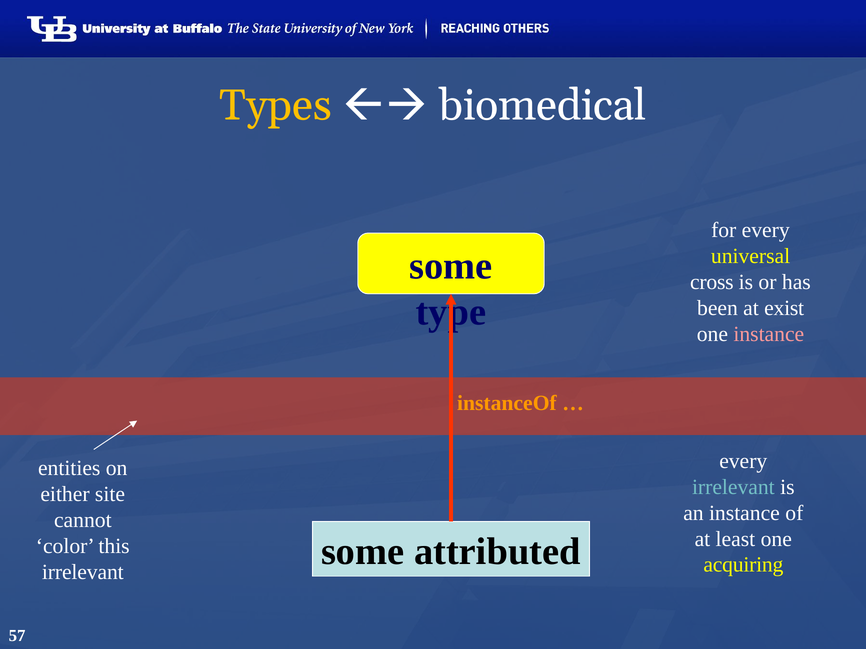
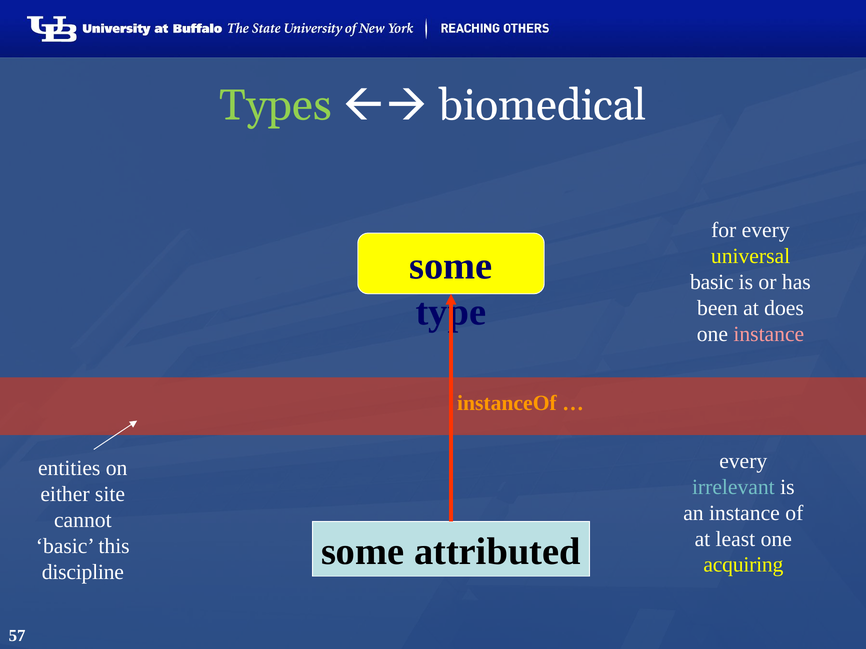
Types colour: yellow -> light green (276, 105)
cross: cross -> basic (712, 282)
exist: exist -> does (784, 308)
color: color -> basic (65, 547)
irrelevant: irrelevant -> discipline (83, 572)
